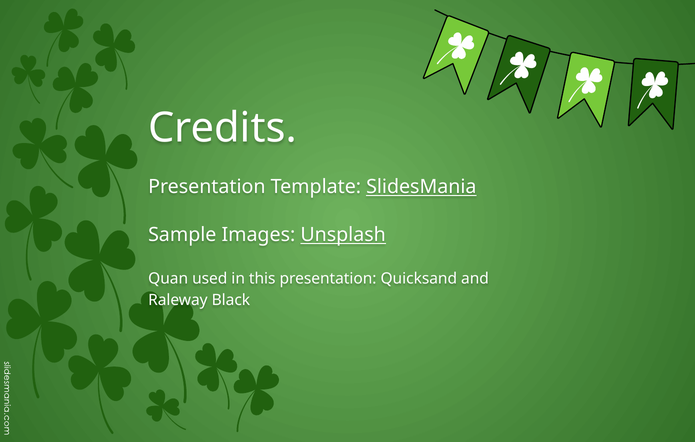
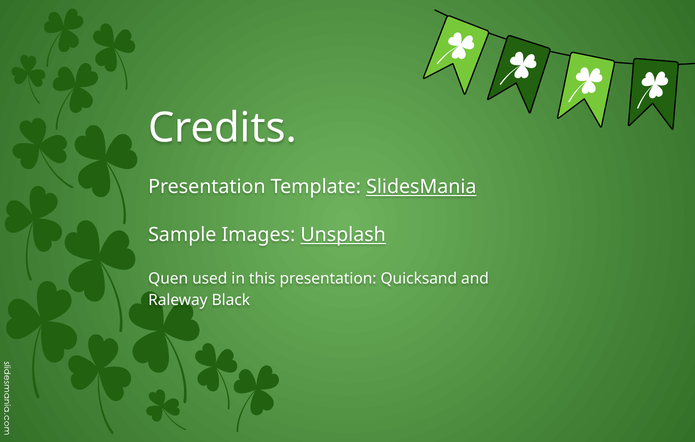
Quan: Quan -> Quen (168, 278)
